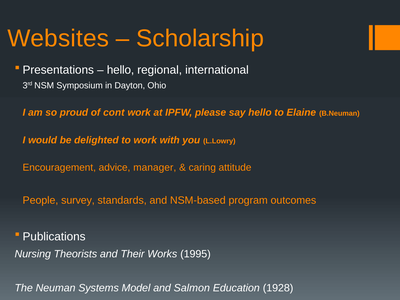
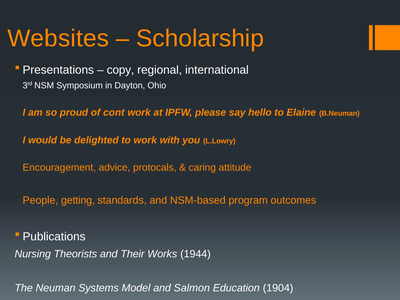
hello: hello -> copy (120, 70)
manager: manager -> protocals (155, 168)
survey: survey -> getting (78, 200)
1995: 1995 -> 1944 (195, 254)
1928: 1928 -> 1904 (278, 288)
